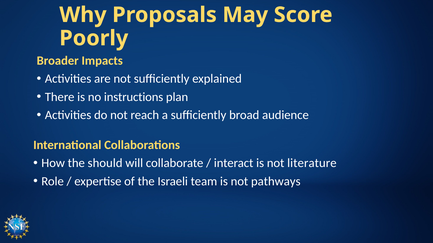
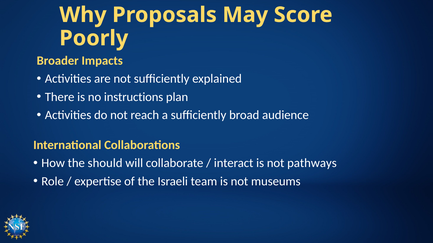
literature: literature -> pathways (312, 164)
pathways: pathways -> museums (276, 182)
